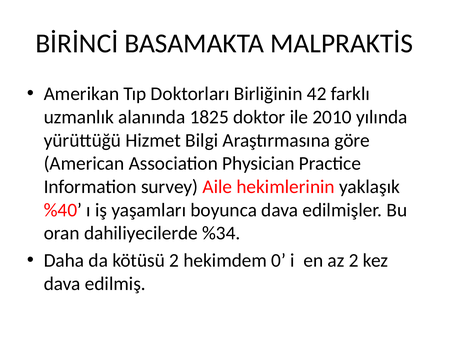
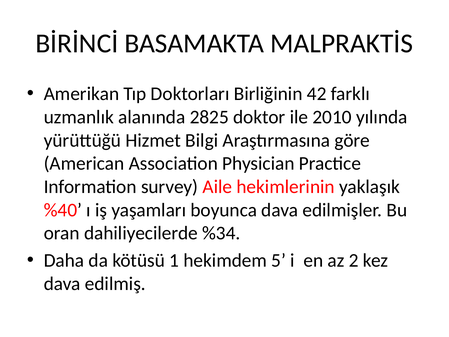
1825: 1825 -> 2825 (209, 117)
kötüsü 2: 2 -> 1 (174, 260)
0: 0 -> 5 (279, 260)
